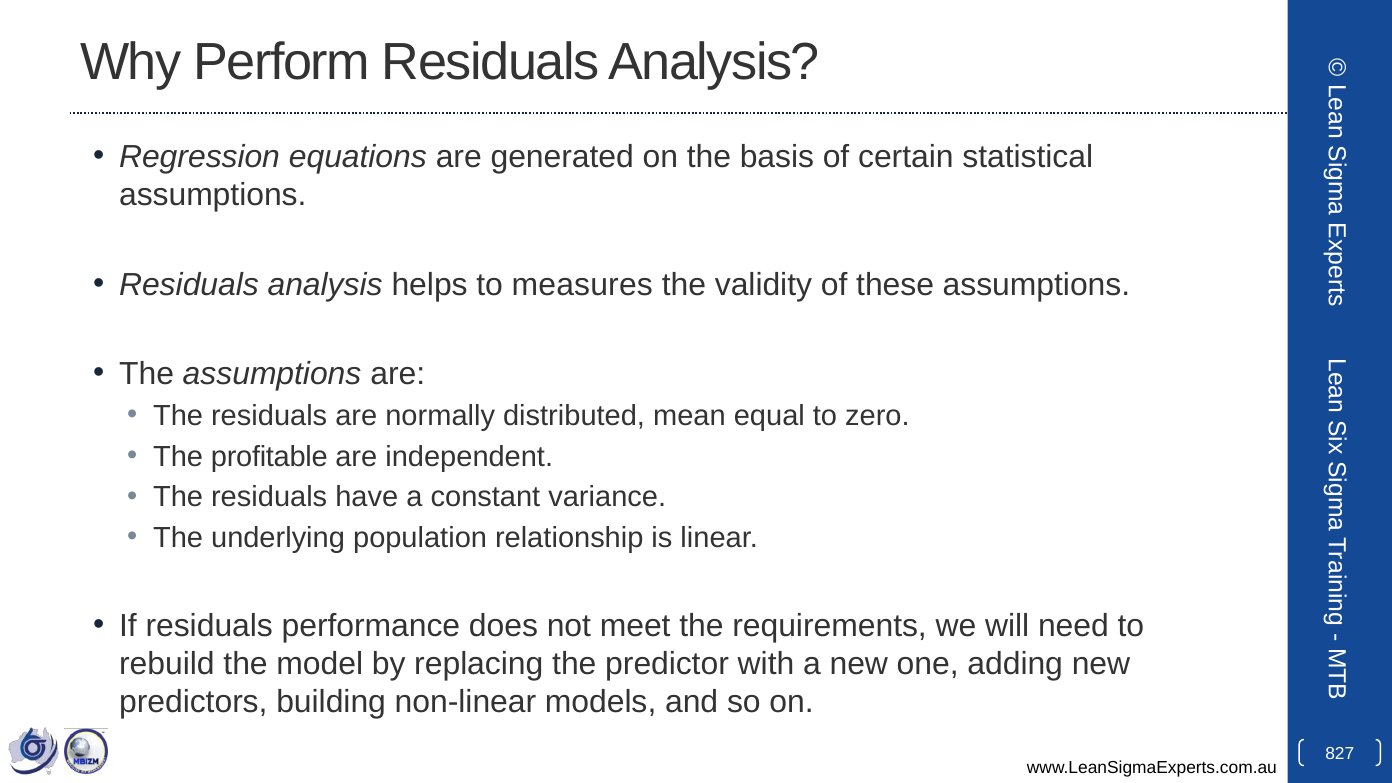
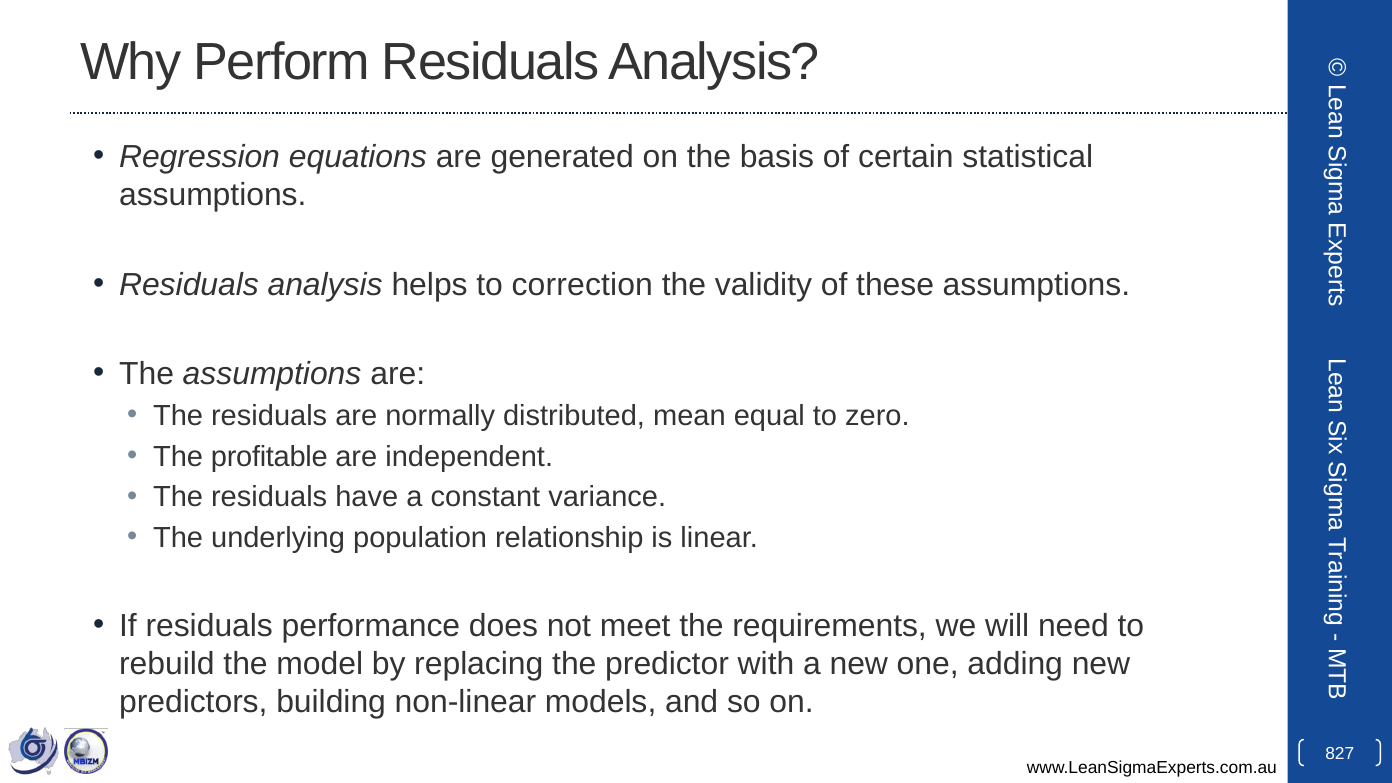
measures: measures -> correction (582, 285)
